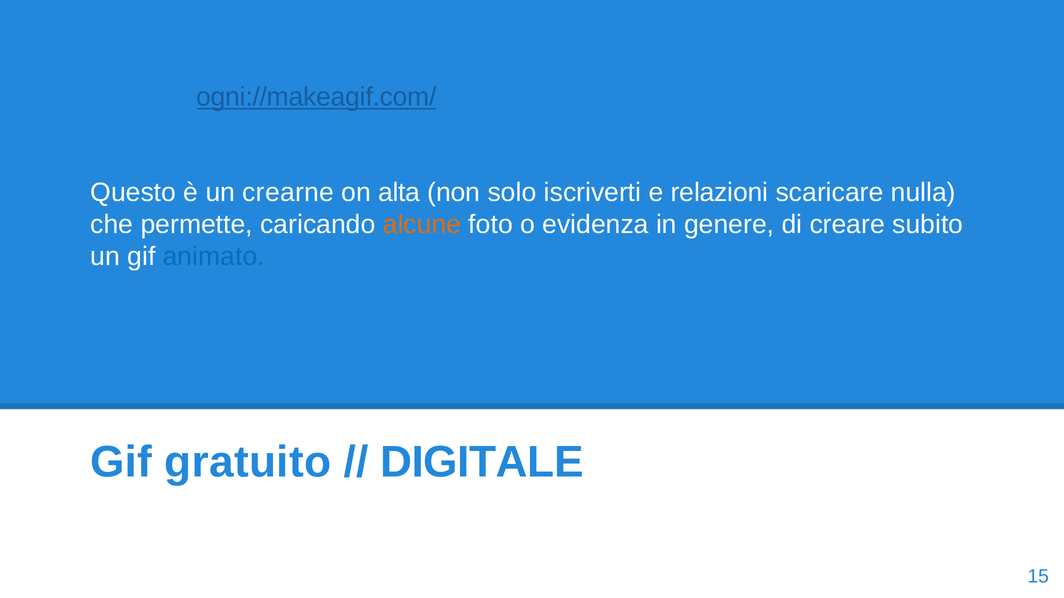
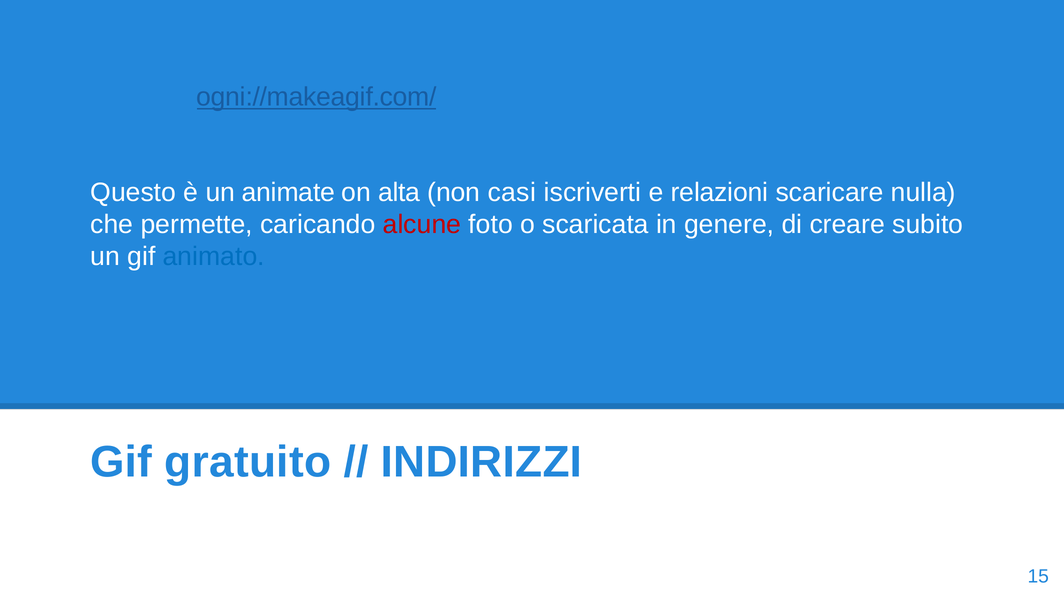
crearne: crearne -> animate (288, 193)
solo: solo -> casi (512, 193)
alcune colour: orange -> red (422, 225)
evidenza: evidenza -> scaricata (596, 225)
DIGITALE: DIGITALE -> INDIRIZZI (481, 462)
